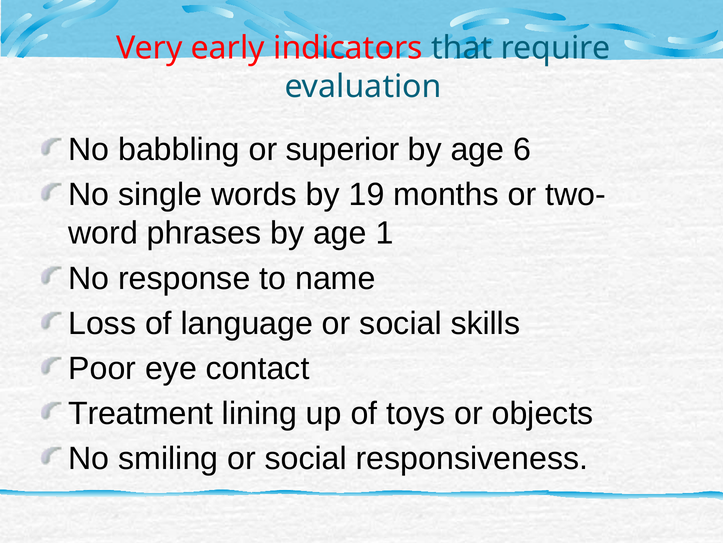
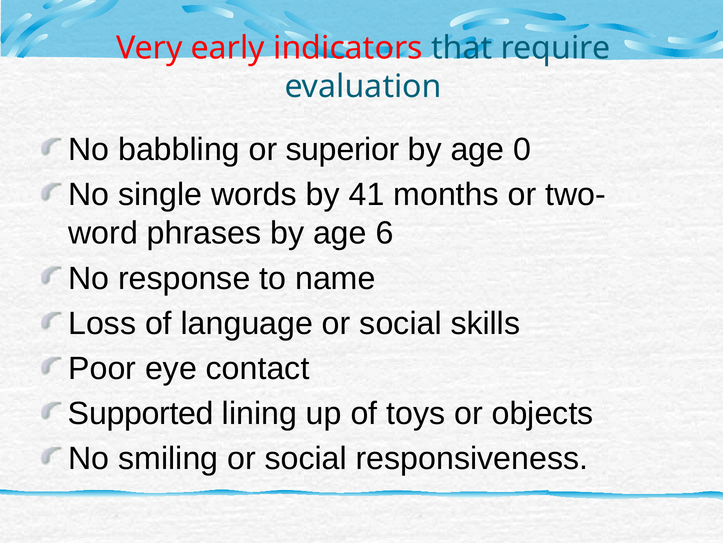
6: 6 -> 0 (522, 149)
19: 19 -> 41 (367, 194)
1: 1 -> 6 (384, 233)
Treatment: Treatment -> Supported (141, 413)
